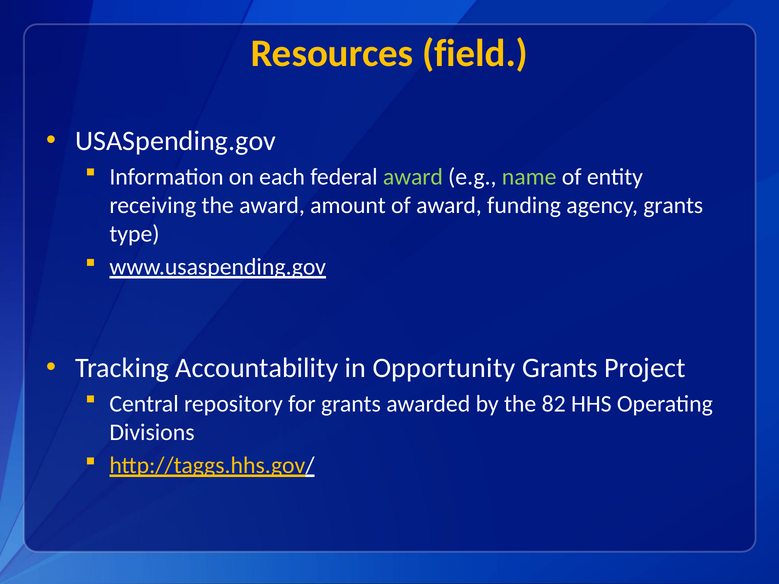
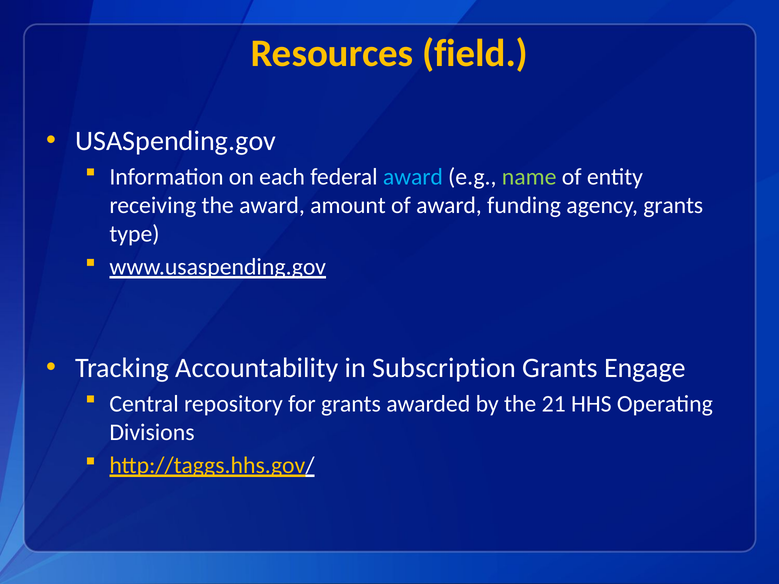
award colour: light green -> light blue (413, 177)
Opportunity: Opportunity -> Subscription (444, 368)
Project: Project -> Engage (645, 368)
82: 82 -> 21 (554, 404)
